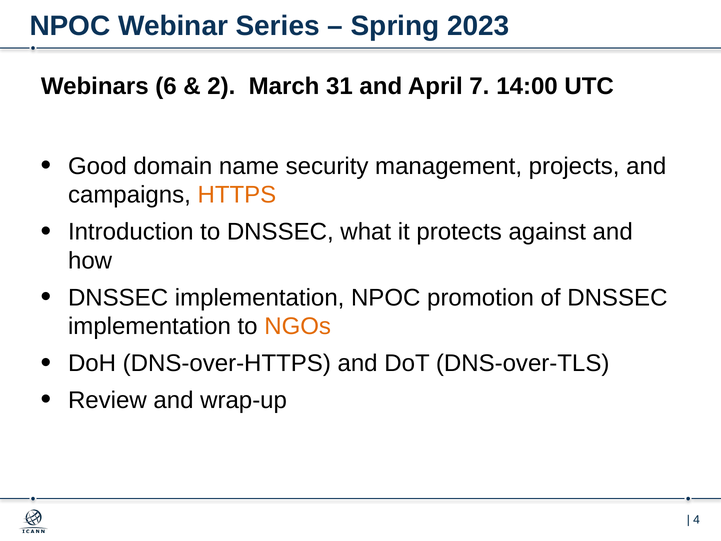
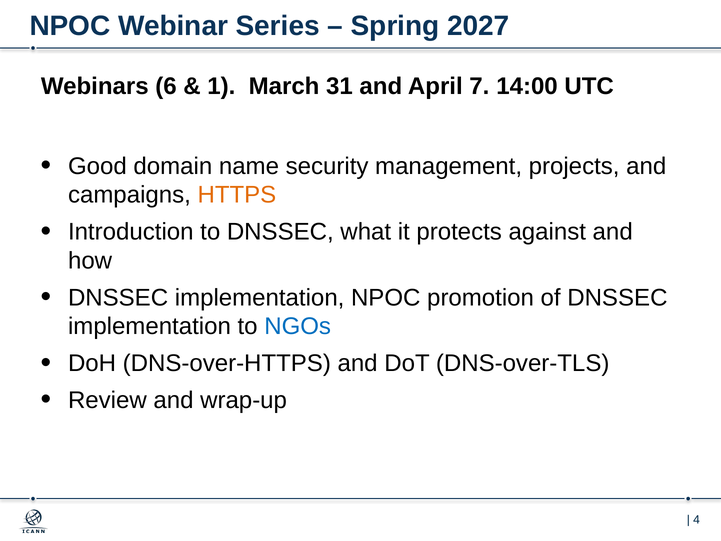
2023: 2023 -> 2027 (478, 26)
2: 2 -> 1 (221, 86)
NGOs colour: orange -> blue (298, 326)
